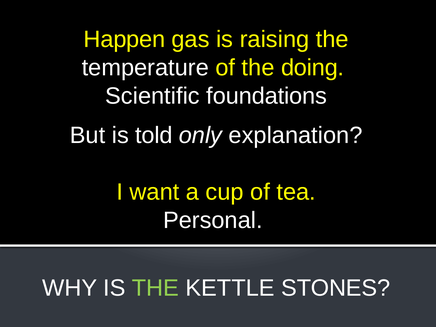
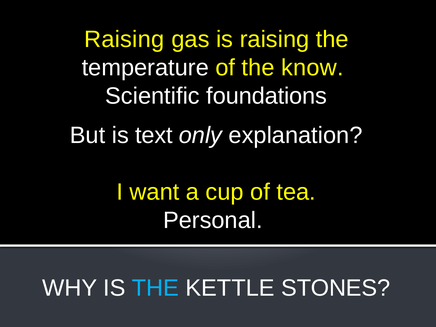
Happen: Happen -> Raising (124, 39)
doing: doing -> know (312, 68)
told: told -> text (154, 135)
THE colour: light green -> light blue (155, 288)
